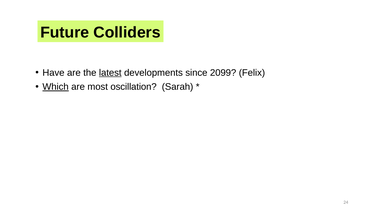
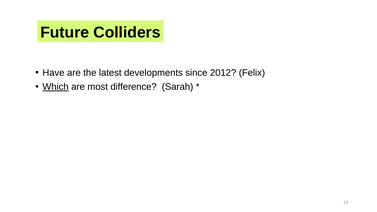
latest underline: present -> none (110, 73)
2099: 2099 -> 2012 (223, 73)
oscillation: oscillation -> difference (134, 87)
